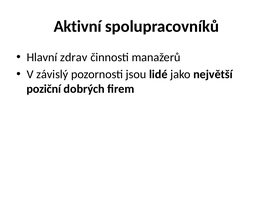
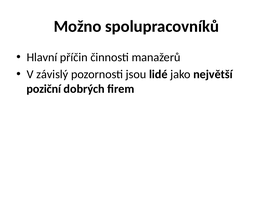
Aktivní: Aktivní -> Možno (78, 26)
zdrav: zdrav -> příčin (74, 57)
